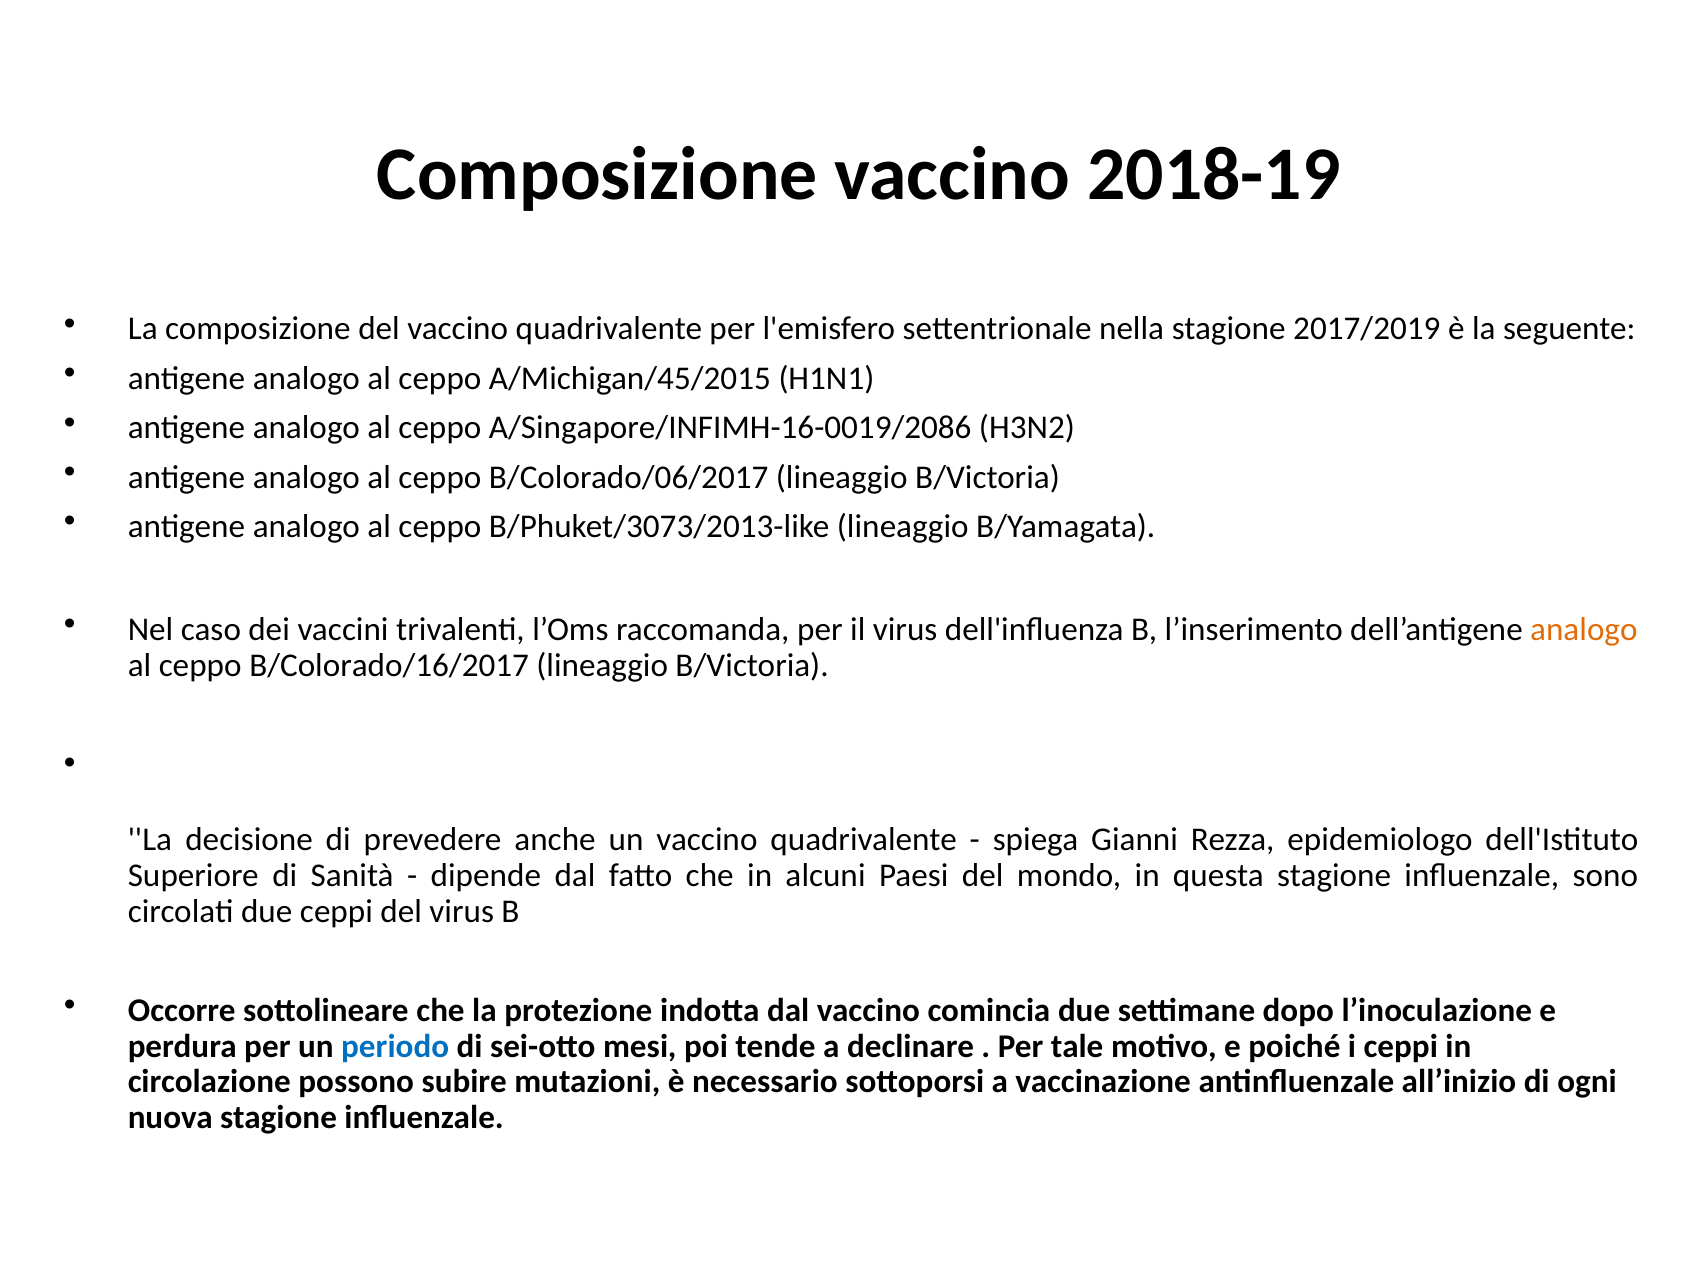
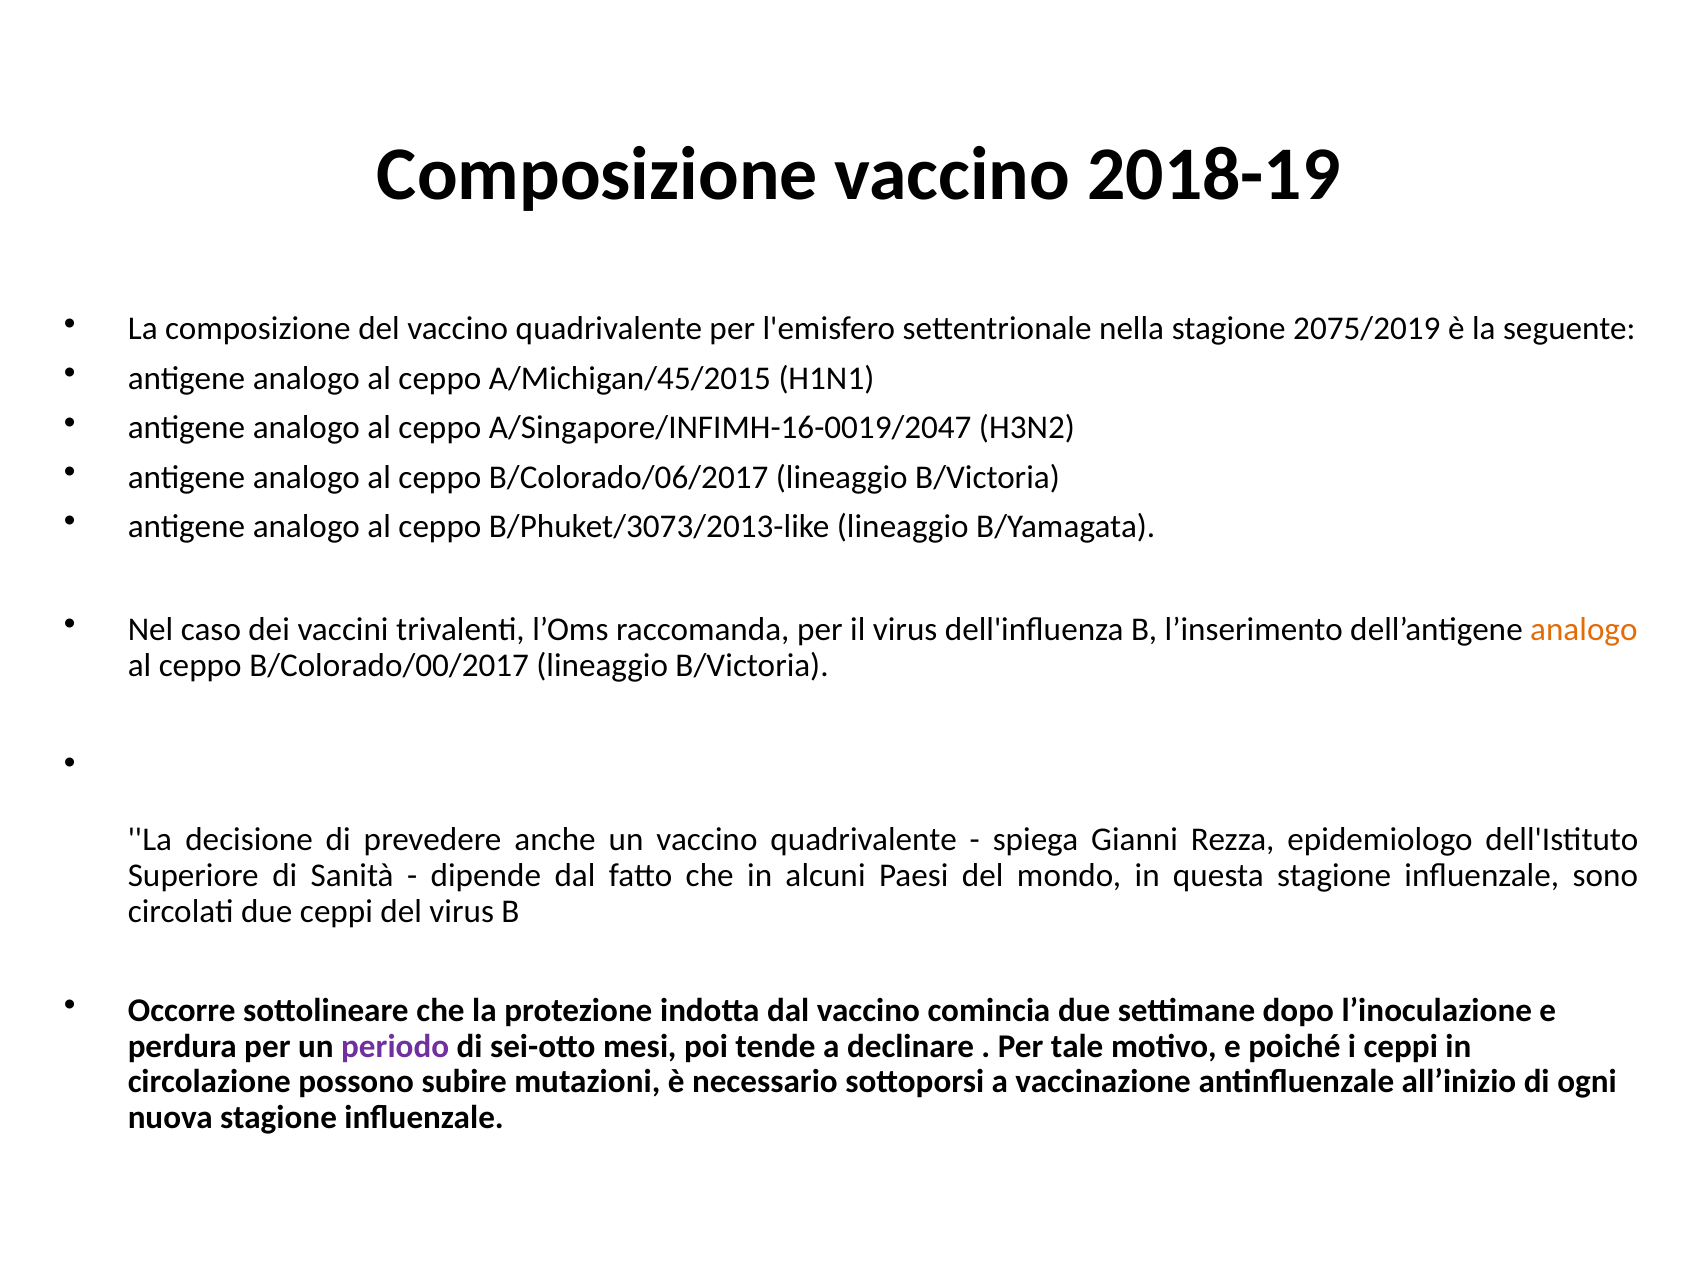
2017/2019: 2017/2019 -> 2075/2019 (1367, 329)
A/Singapore/INFIMH-16-0019/2086: A/Singapore/INFIMH-16-0019/2086 -> A/Singapore/INFIMH-16-0019/2047 (730, 428)
B/Colorado/16/2017: B/Colorado/16/2017 -> B/Colorado/00/2017 (389, 665)
periodo colour: blue -> purple (395, 1046)
